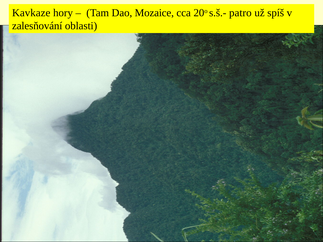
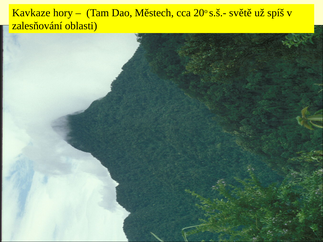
Mozaice: Mozaice -> Městech (154, 13)
patro: patro -> světě (240, 13)
